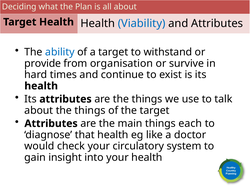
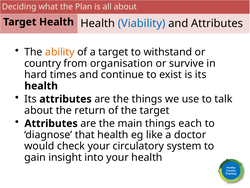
ability colour: blue -> orange (60, 52)
provide: provide -> country (43, 63)
about the things: things -> return (90, 110)
